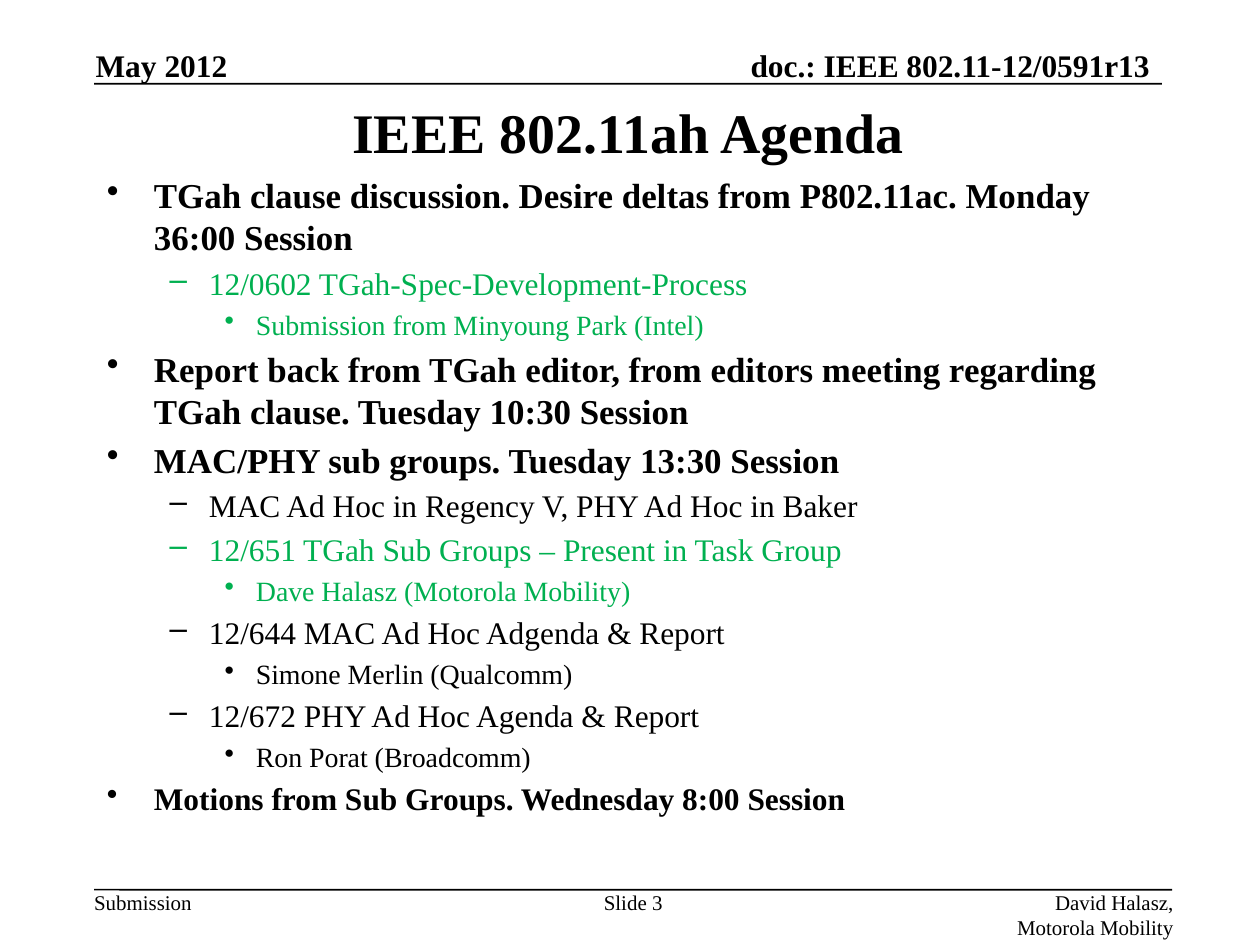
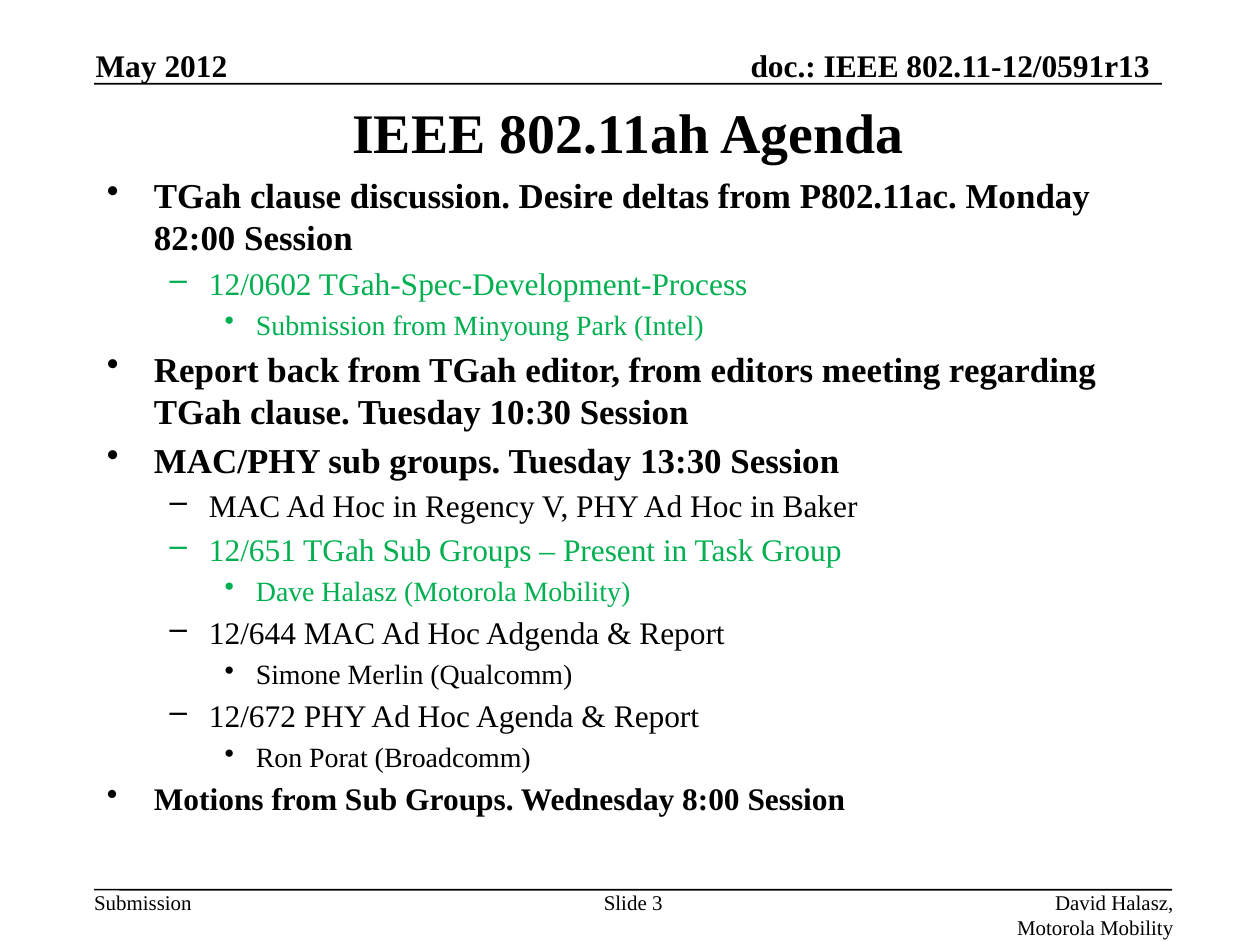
36:00: 36:00 -> 82:00 (195, 239)
